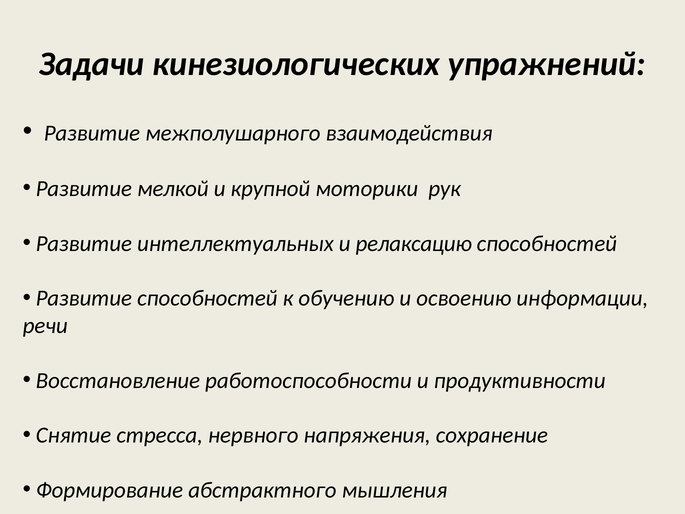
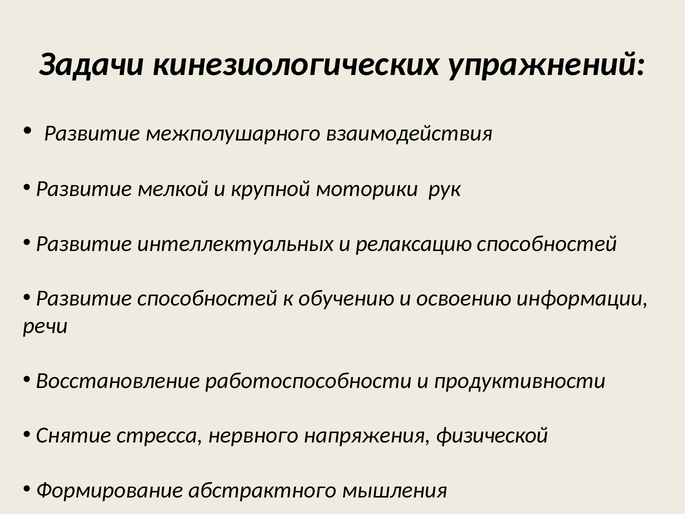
сохранение: сохранение -> физической (492, 435)
